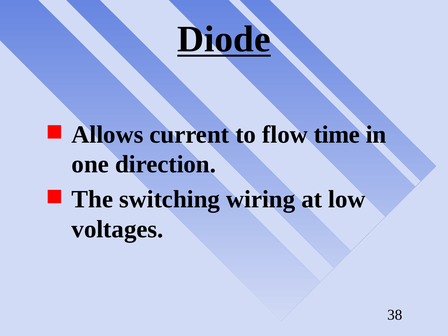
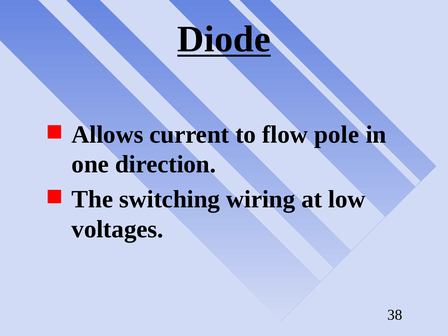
time: time -> pole (337, 135)
